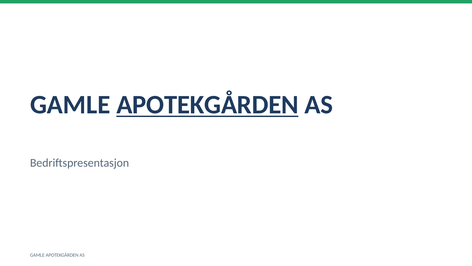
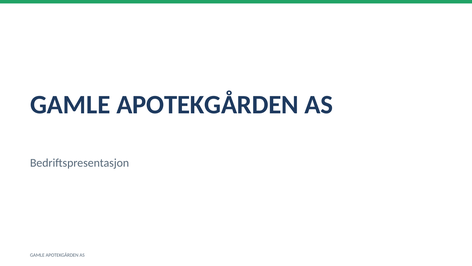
APOTEKGÅRDEN underline: present -> none (207, 105)
